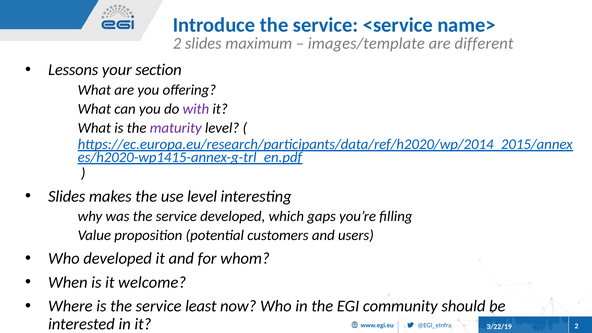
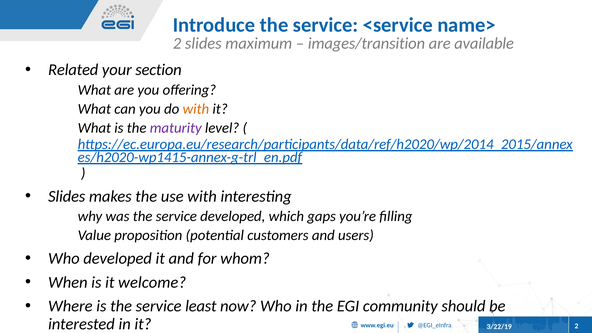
images/template: images/template -> images/transition (366, 43)
different: different -> available (484, 43)
Lessons: Lessons -> Related (73, 70)
with colour: purple -> orange (196, 109)
use level: level -> with (202, 196)
